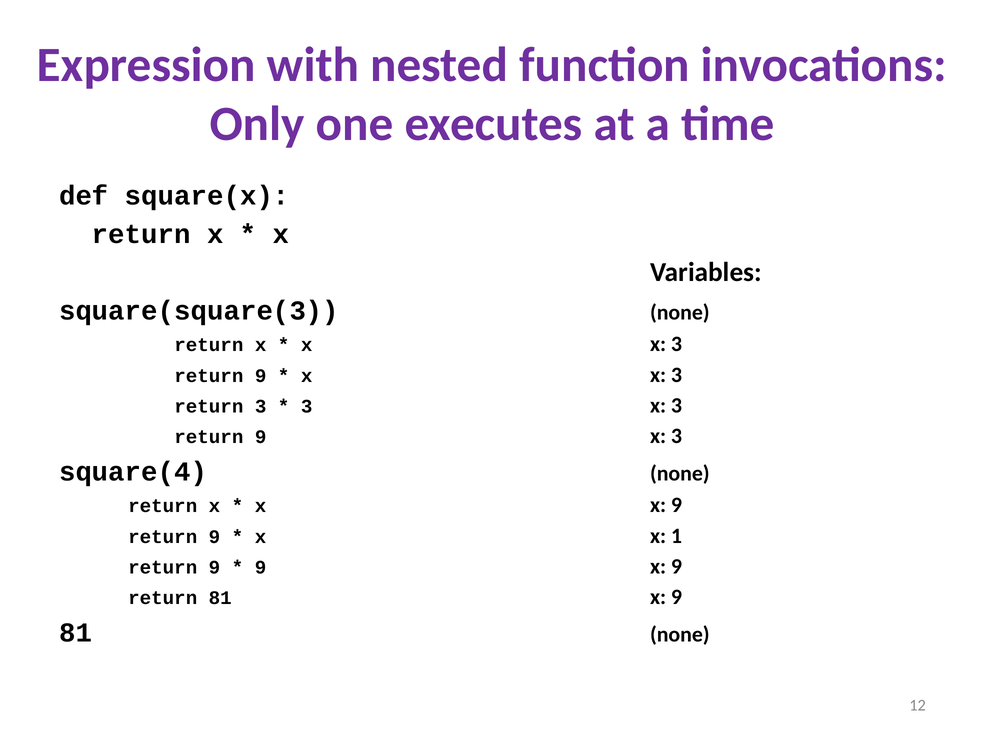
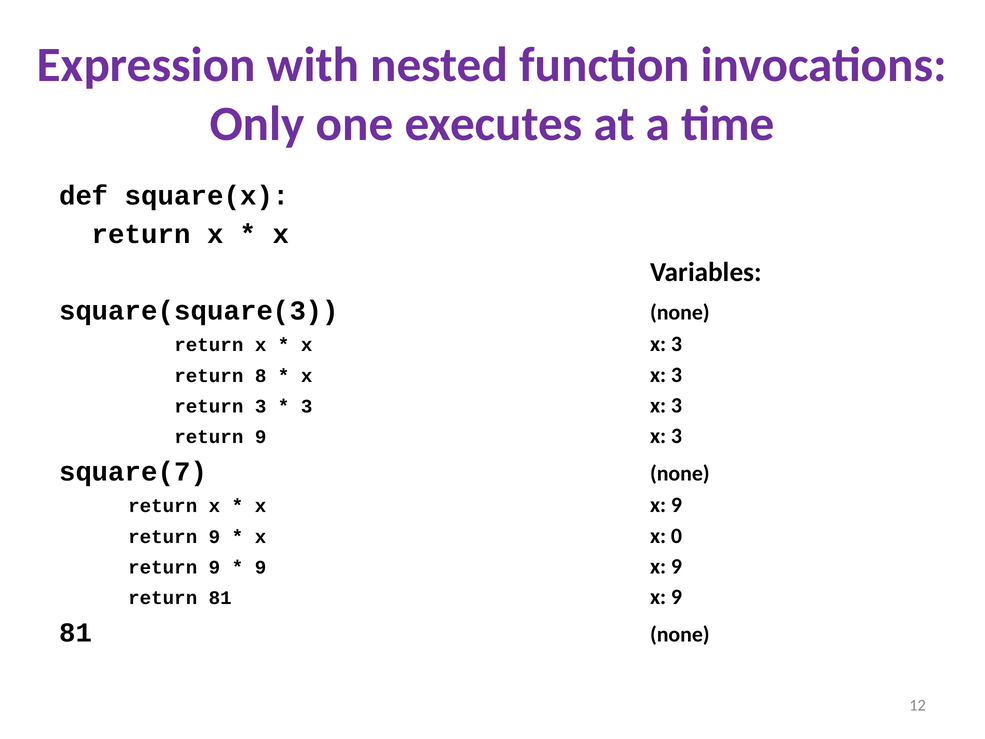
9: 9 -> 8 (261, 376)
square(4: square(4 -> square(7 (133, 471)
1: 1 -> 0 (676, 536)
